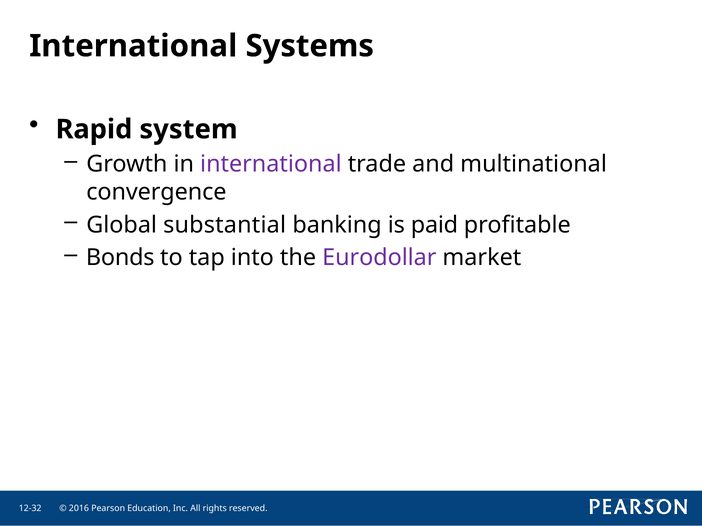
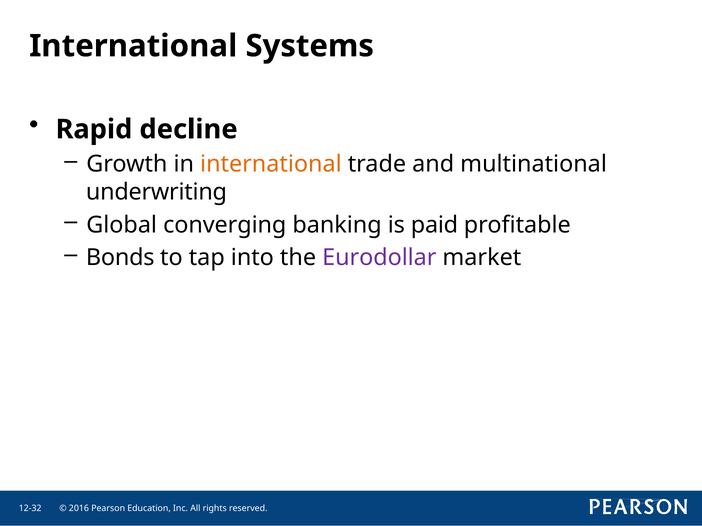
system: system -> decline (189, 129)
international colour: purple -> orange (271, 164)
convergence: convergence -> underwriting (156, 192)
substantial: substantial -> converging (225, 225)
